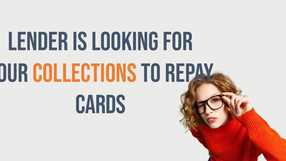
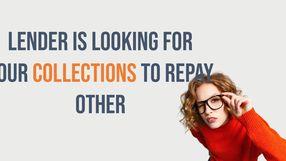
cards: cards -> other (100, 105)
